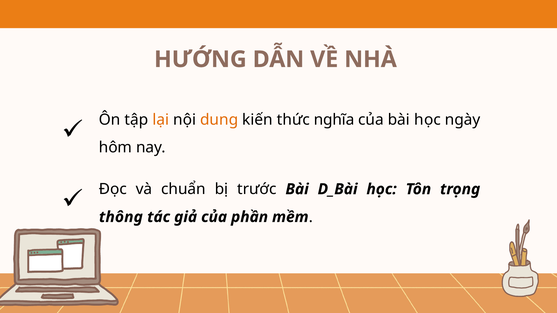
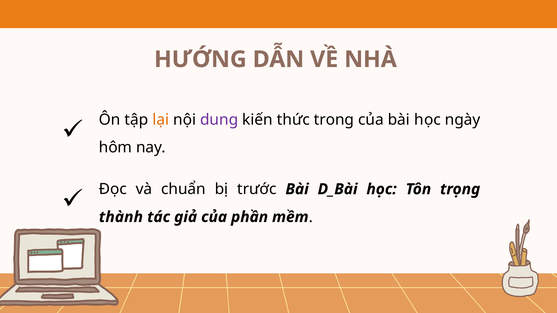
dung colour: orange -> purple (219, 120)
thức nghĩa: nghĩa -> trọng (334, 120)
thông: thông -> thành (121, 217)
